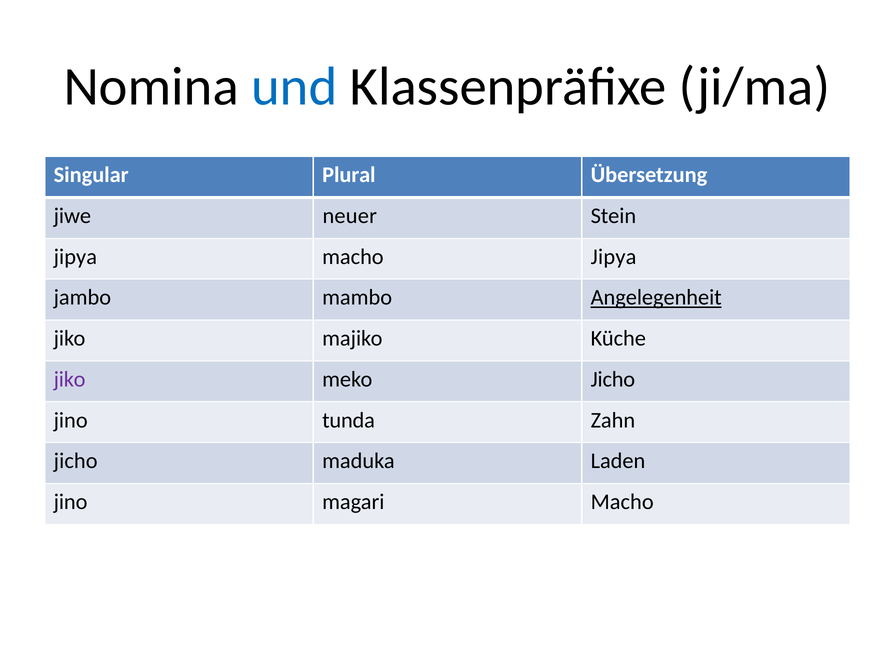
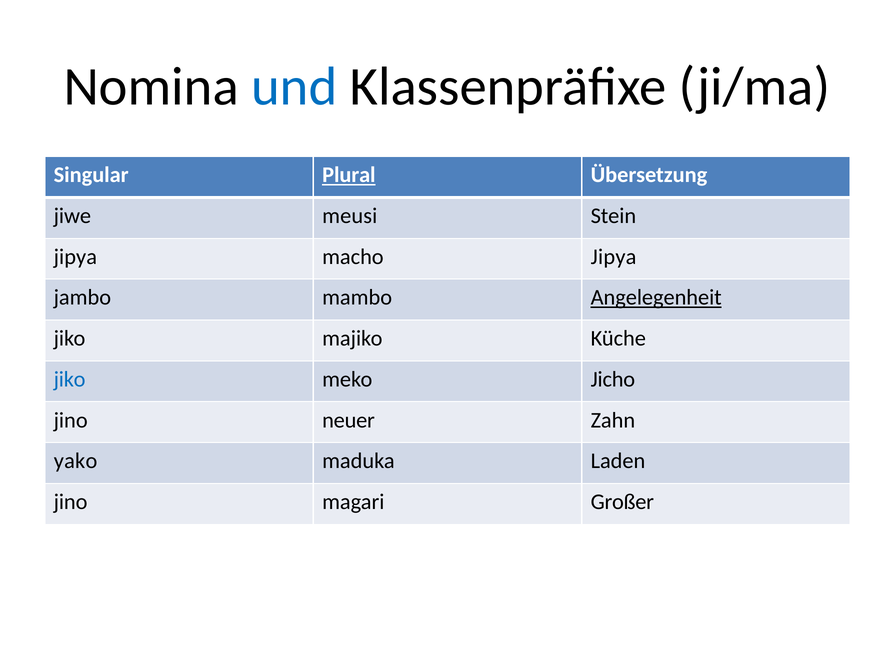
Plural underline: none -> present (349, 175)
neuer: neuer -> meusi (350, 216)
jiko colour: purple -> blue (70, 379)
tunda: tunda -> neuer (349, 420)
jicho: jicho -> yako (76, 461)
magari Macho: Macho -> Großer (622, 502)
